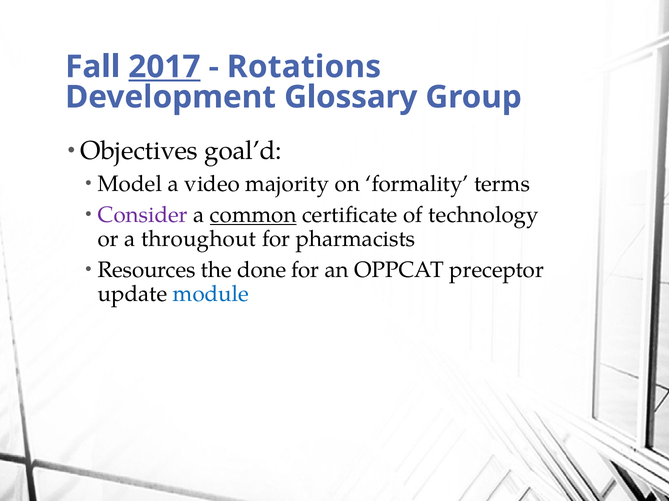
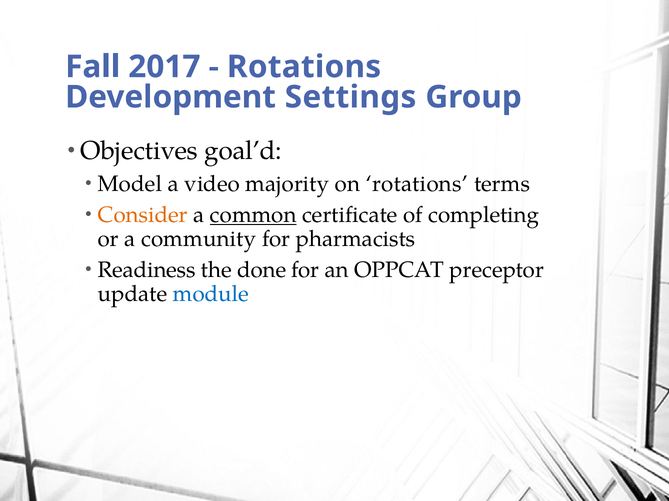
2017 underline: present -> none (164, 67)
Glossary: Glossary -> Settings (351, 97)
on formality: formality -> rotations (417, 184)
Consider colour: purple -> orange (143, 215)
technology: technology -> completing (484, 215)
throughout: throughout -> community (199, 239)
Resources: Resources -> Readiness (147, 270)
